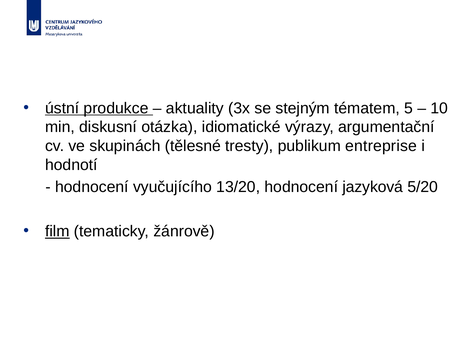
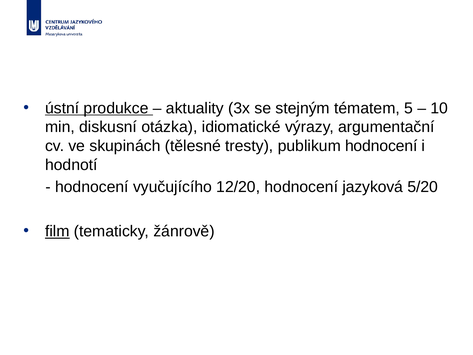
publikum entreprise: entreprise -> hodnocení (381, 146)
13/20: 13/20 -> 12/20 (238, 187)
